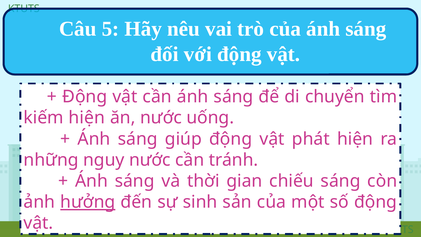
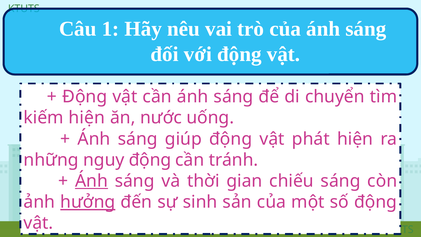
5: 5 -> 1 (111, 29)
nguy nước: nước -> động (150, 160)
Ánh underline: none -> present (91, 181)
